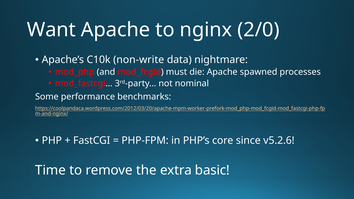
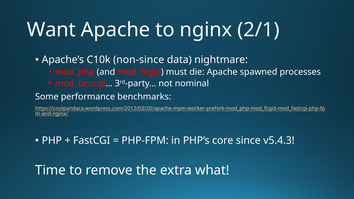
2/0: 2/0 -> 2/1 (259, 30)
non-write: non-write -> non-since (139, 60)
v5.2.6: v5.2.6 -> v5.4.3 (279, 141)
basic: basic -> what (212, 170)
